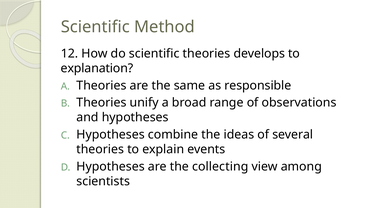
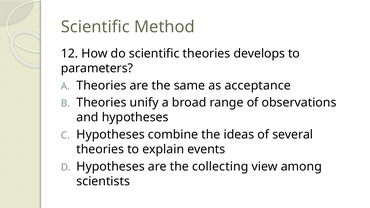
explanation: explanation -> parameters (97, 68)
responsible: responsible -> acceptance (258, 86)
